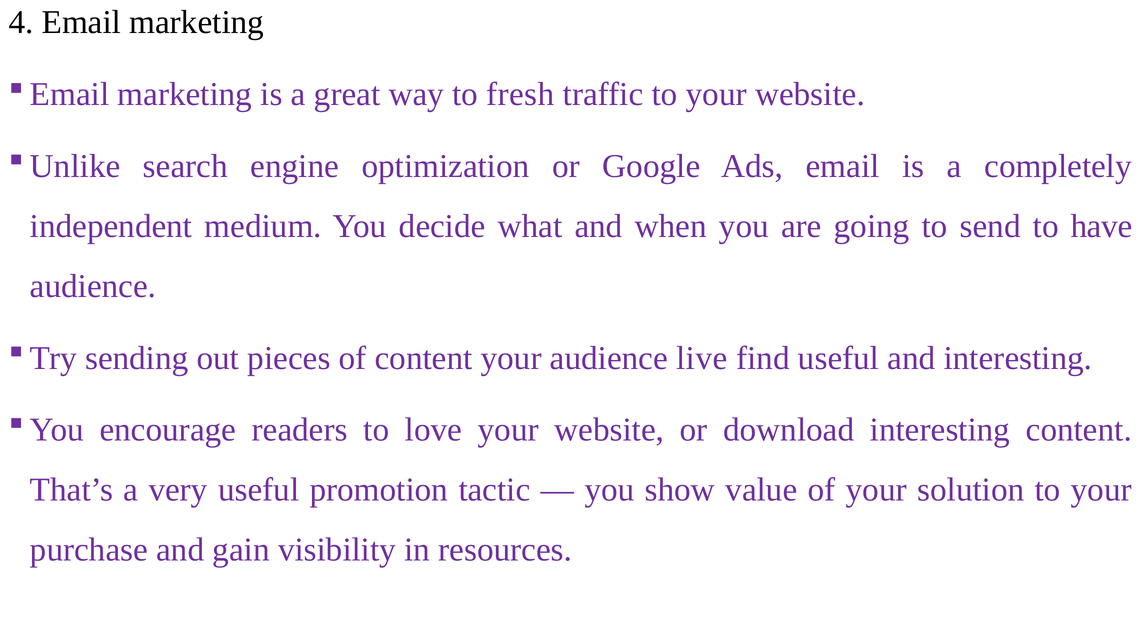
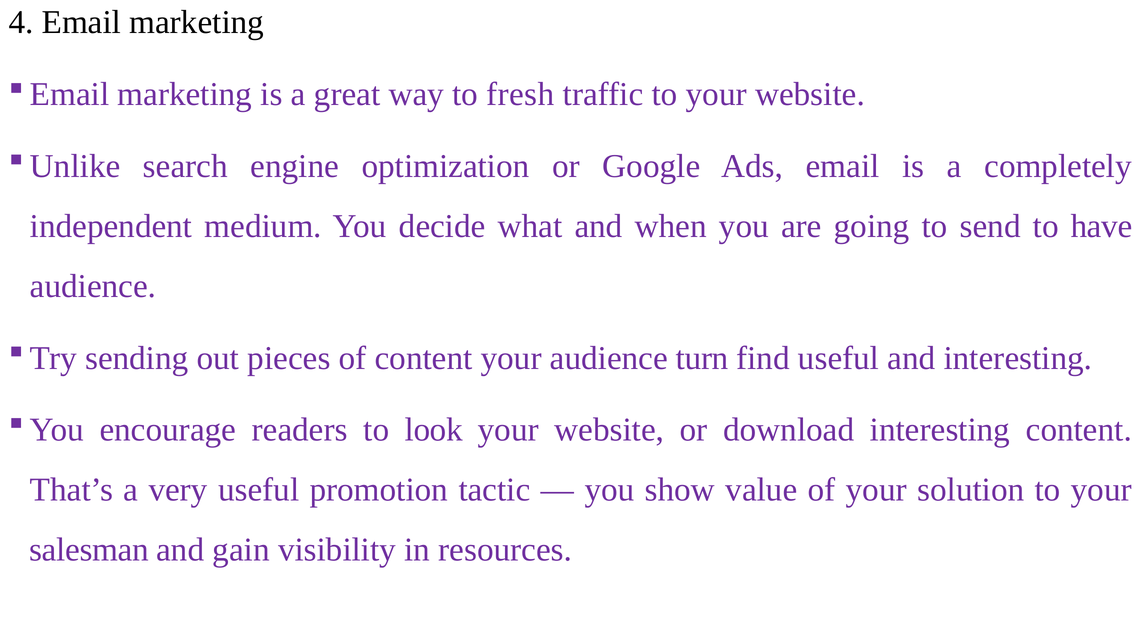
live: live -> turn (702, 358)
love: love -> look (434, 430)
purchase: purchase -> salesman (89, 550)
